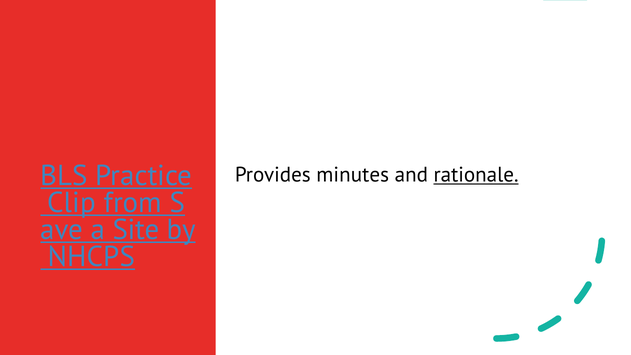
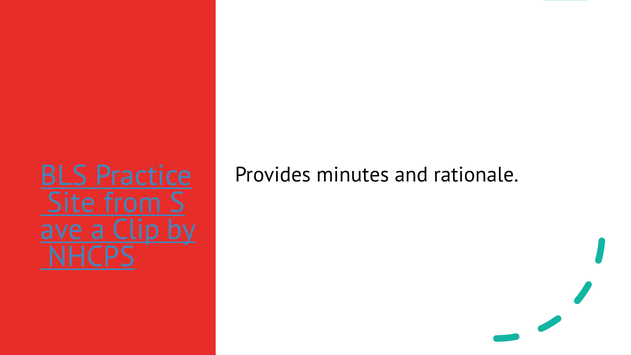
rationale underline: present -> none (476, 175)
Clip: Clip -> Site (71, 203)
Site: Site -> Clip (136, 230)
